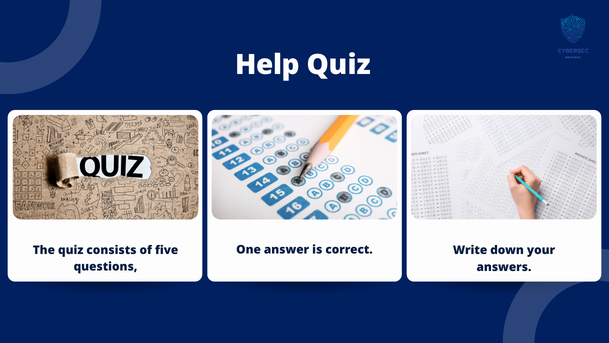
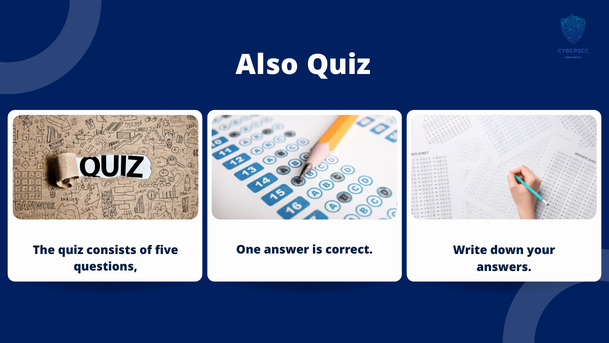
Help: Help -> Also (267, 65)
